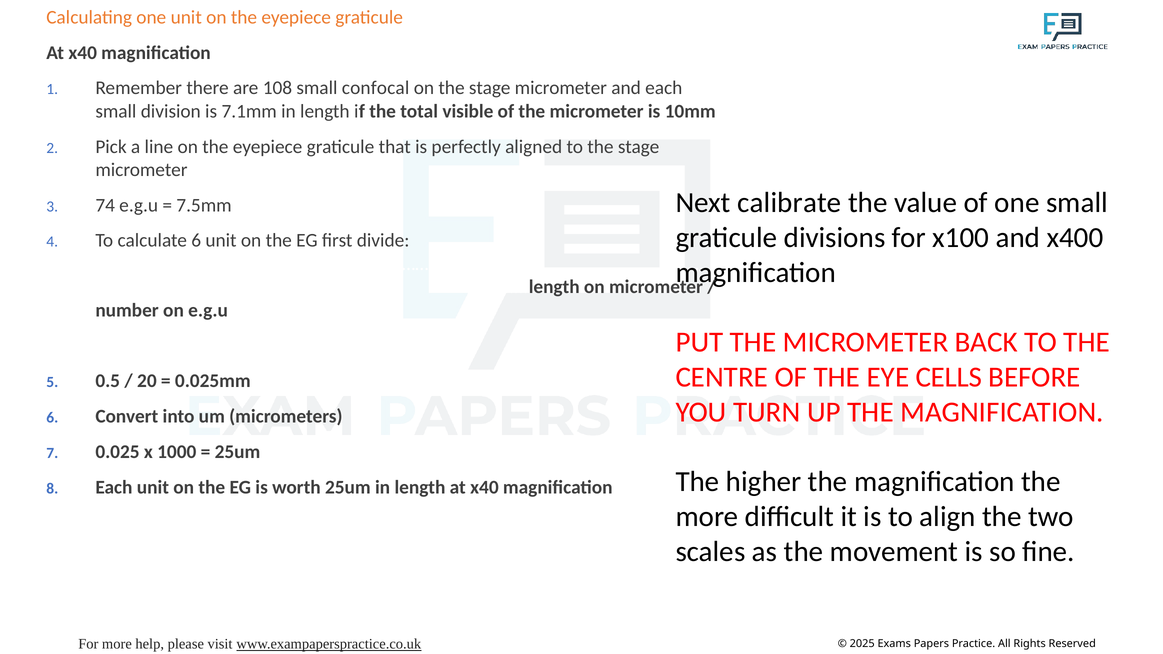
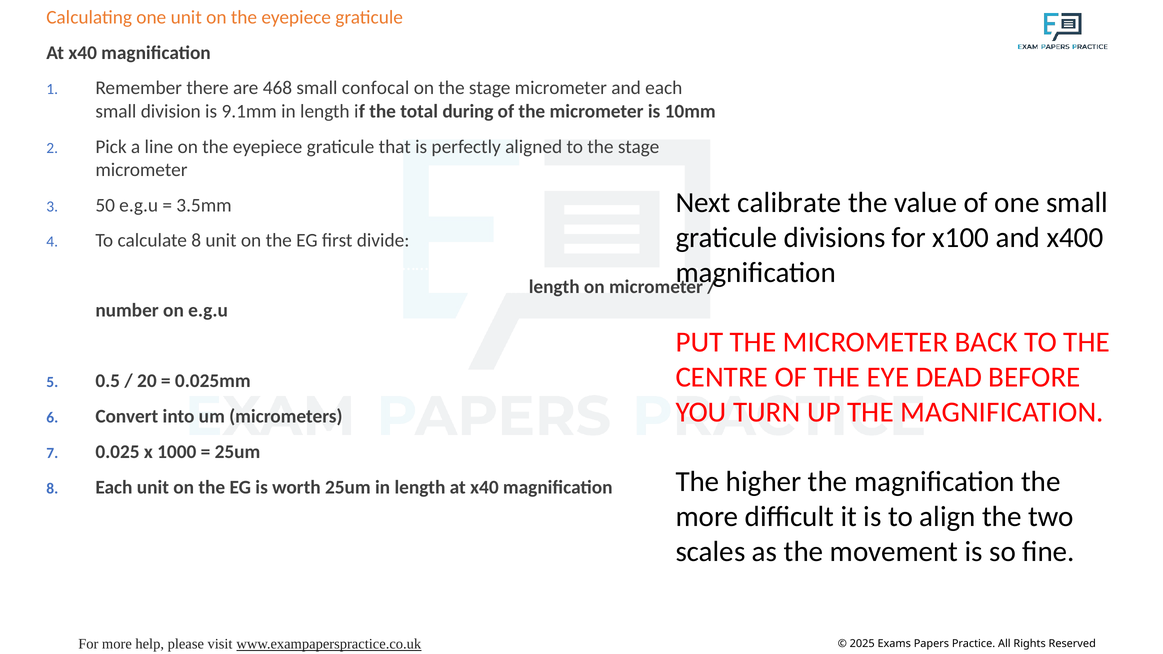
108: 108 -> 468 (277, 88)
7.1mm: 7.1mm -> 9.1mm (249, 111)
visible: visible -> during (468, 111)
74: 74 -> 50 (105, 205)
7.5mm: 7.5mm -> 3.5mm (204, 205)
calculate 6: 6 -> 8 (196, 241)
CELLS: CELLS -> DEAD (949, 377)
